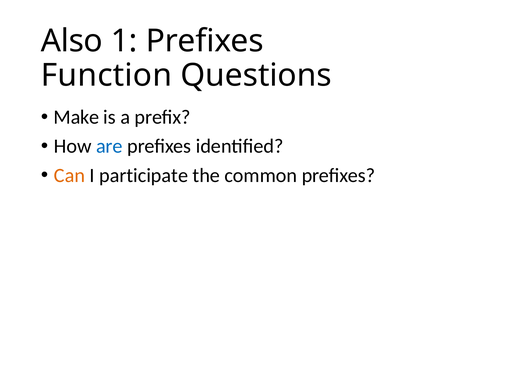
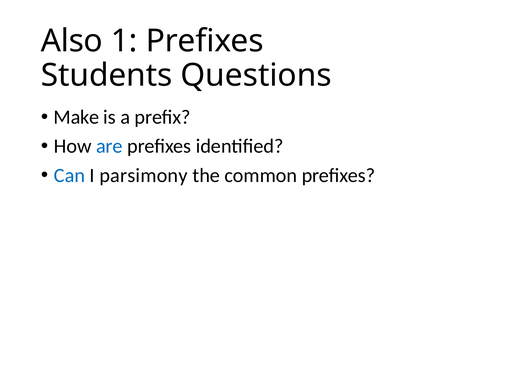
Function: Function -> Students (107, 75)
Can colour: orange -> blue (69, 175)
participate: participate -> parsimony (143, 175)
